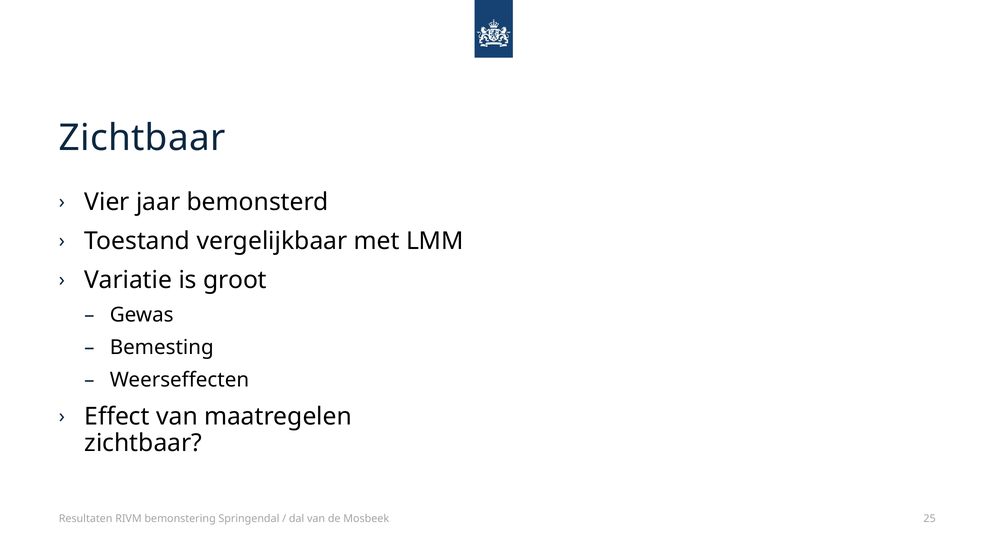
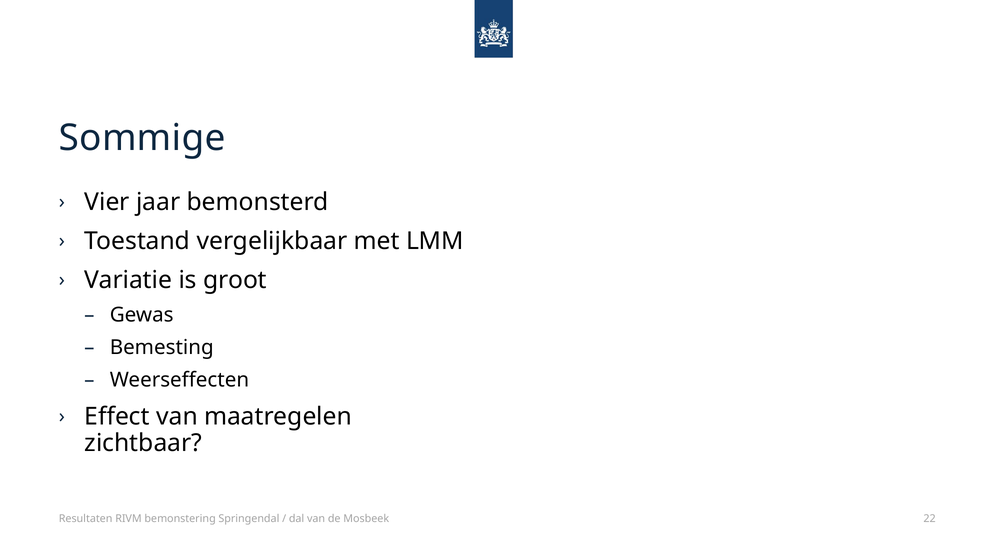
Zichtbaar: Zichtbaar -> Sommige (142, 138)
25: 25 -> 22 (930, 519)
